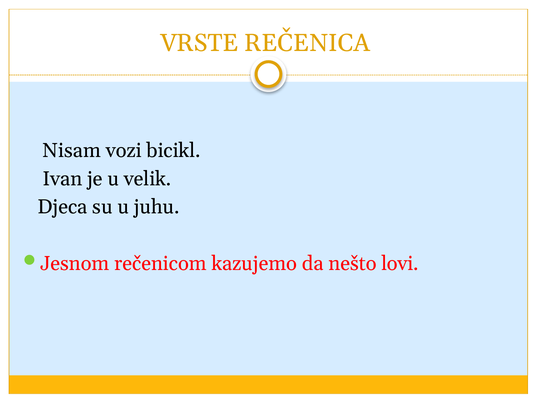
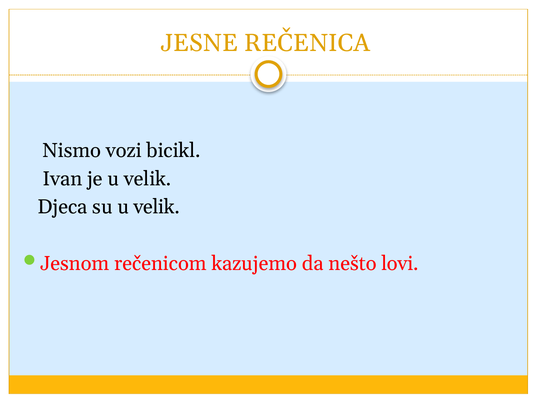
VRSTE: VRSTE -> JESNE (199, 43)
Nisam: Nisam -> Nismo (72, 150)
su u juhu: juhu -> velik (157, 207)
